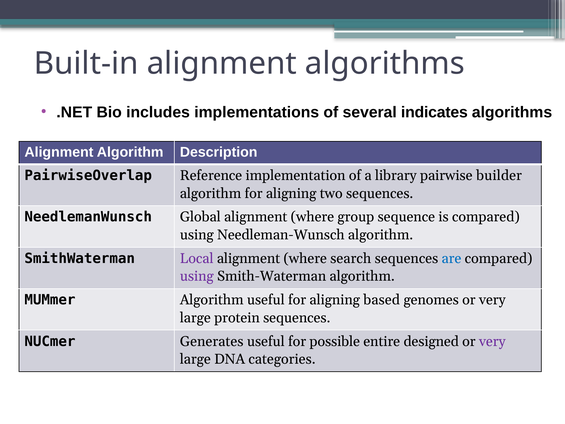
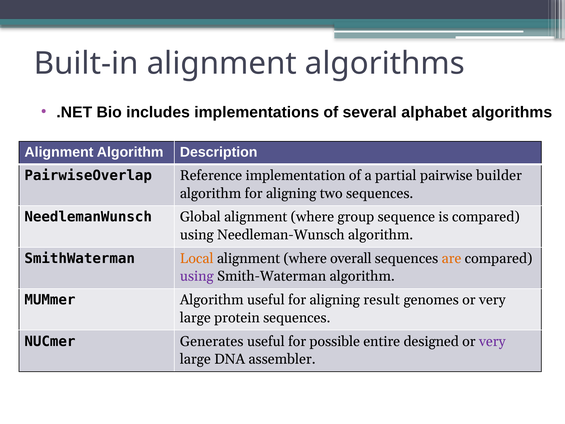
indicates: indicates -> alphabet (434, 112)
library: library -> partial (396, 175)
Local colour: purple -> orange (197, 258)
search: search -> overall (351, 258)
are colour: blue -> orange (451, 258)
based: based -> result (382, 300)
categories: categories -> assembler (282, 359)
